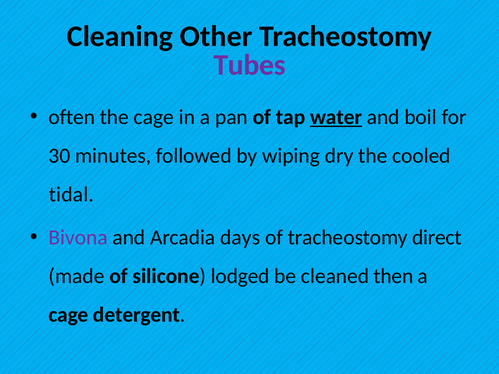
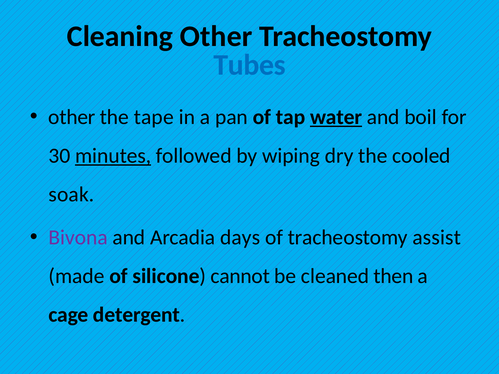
Tubes colour: purple -> blue (250, 65)
often: often -> other (72, 117)
the cage: cage -> tape (154, 117)
minutes underline: none -> present (113, 156)
tidal: tidal -> soak (71, 194)
direct: direct -> assist (437, 238)
lodged: lodged -> cannot (240, 276)
